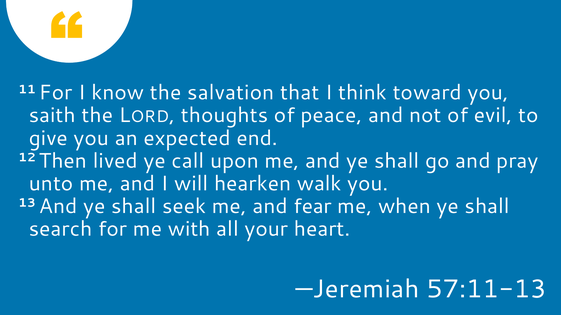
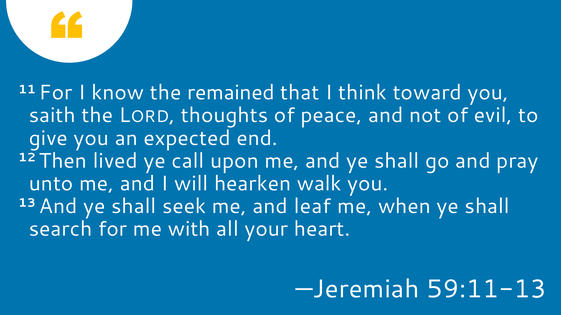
salvation: salvation -> remained (231, 93)
fear: fear -> leaf (312, 207)
57:11-13: 57:11-13 -> 59:11-13 (486, 289)
